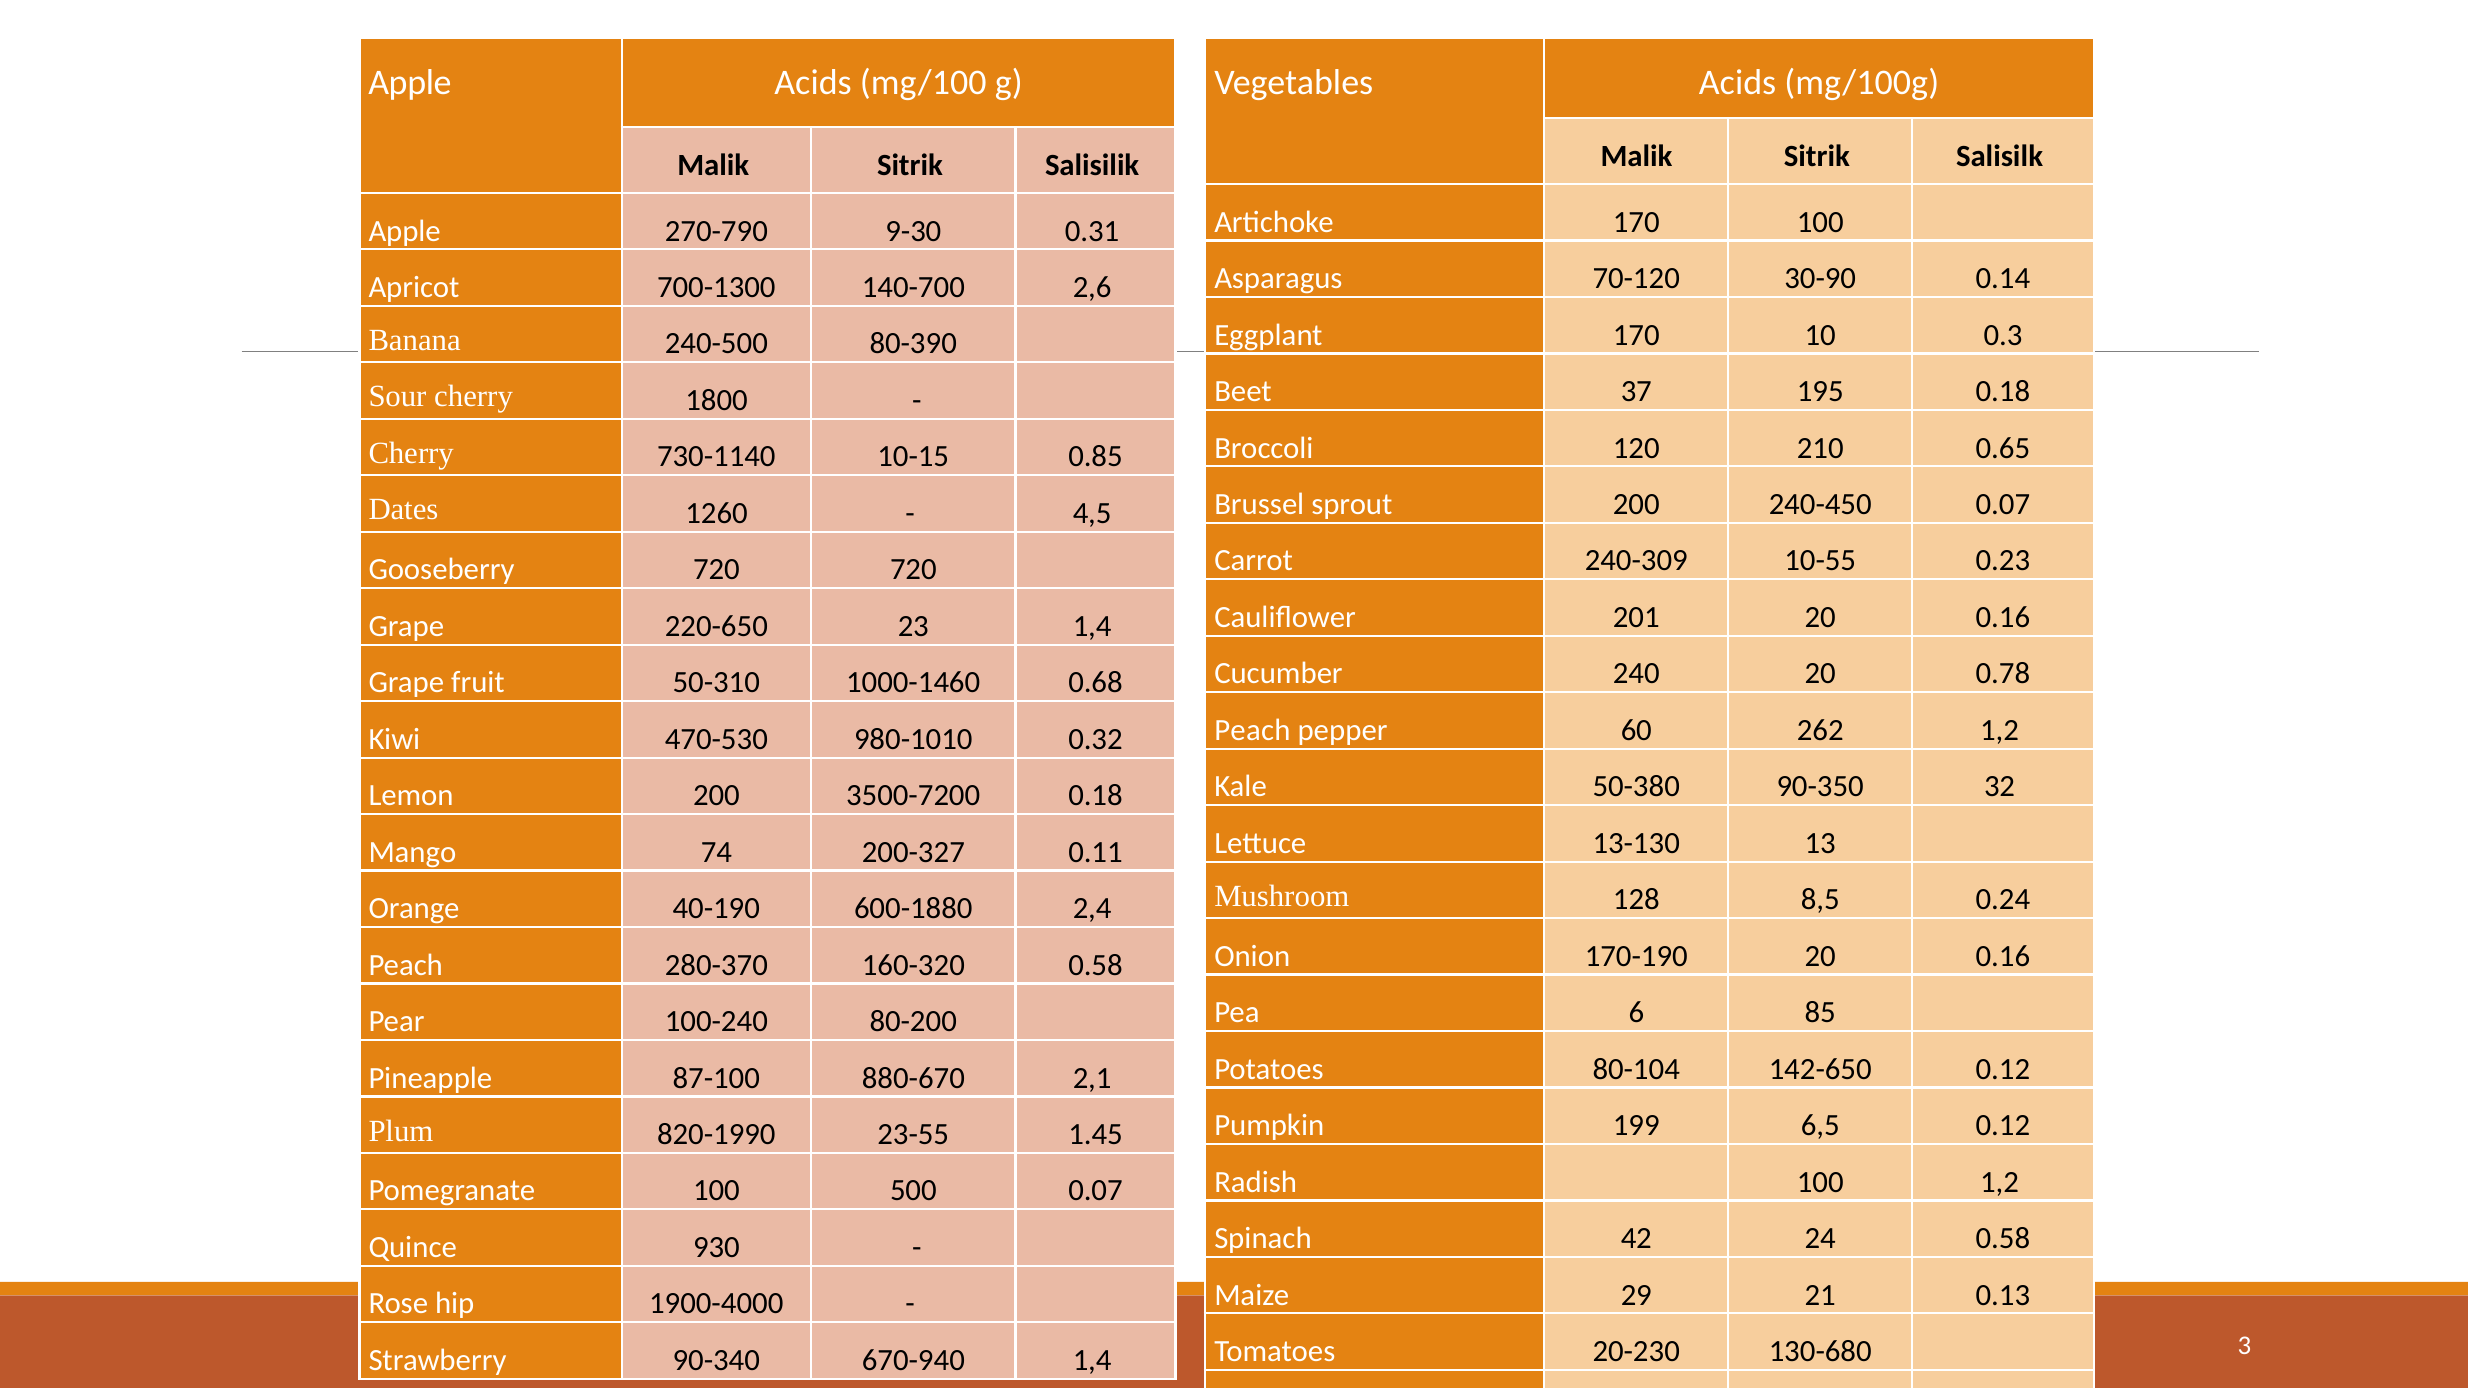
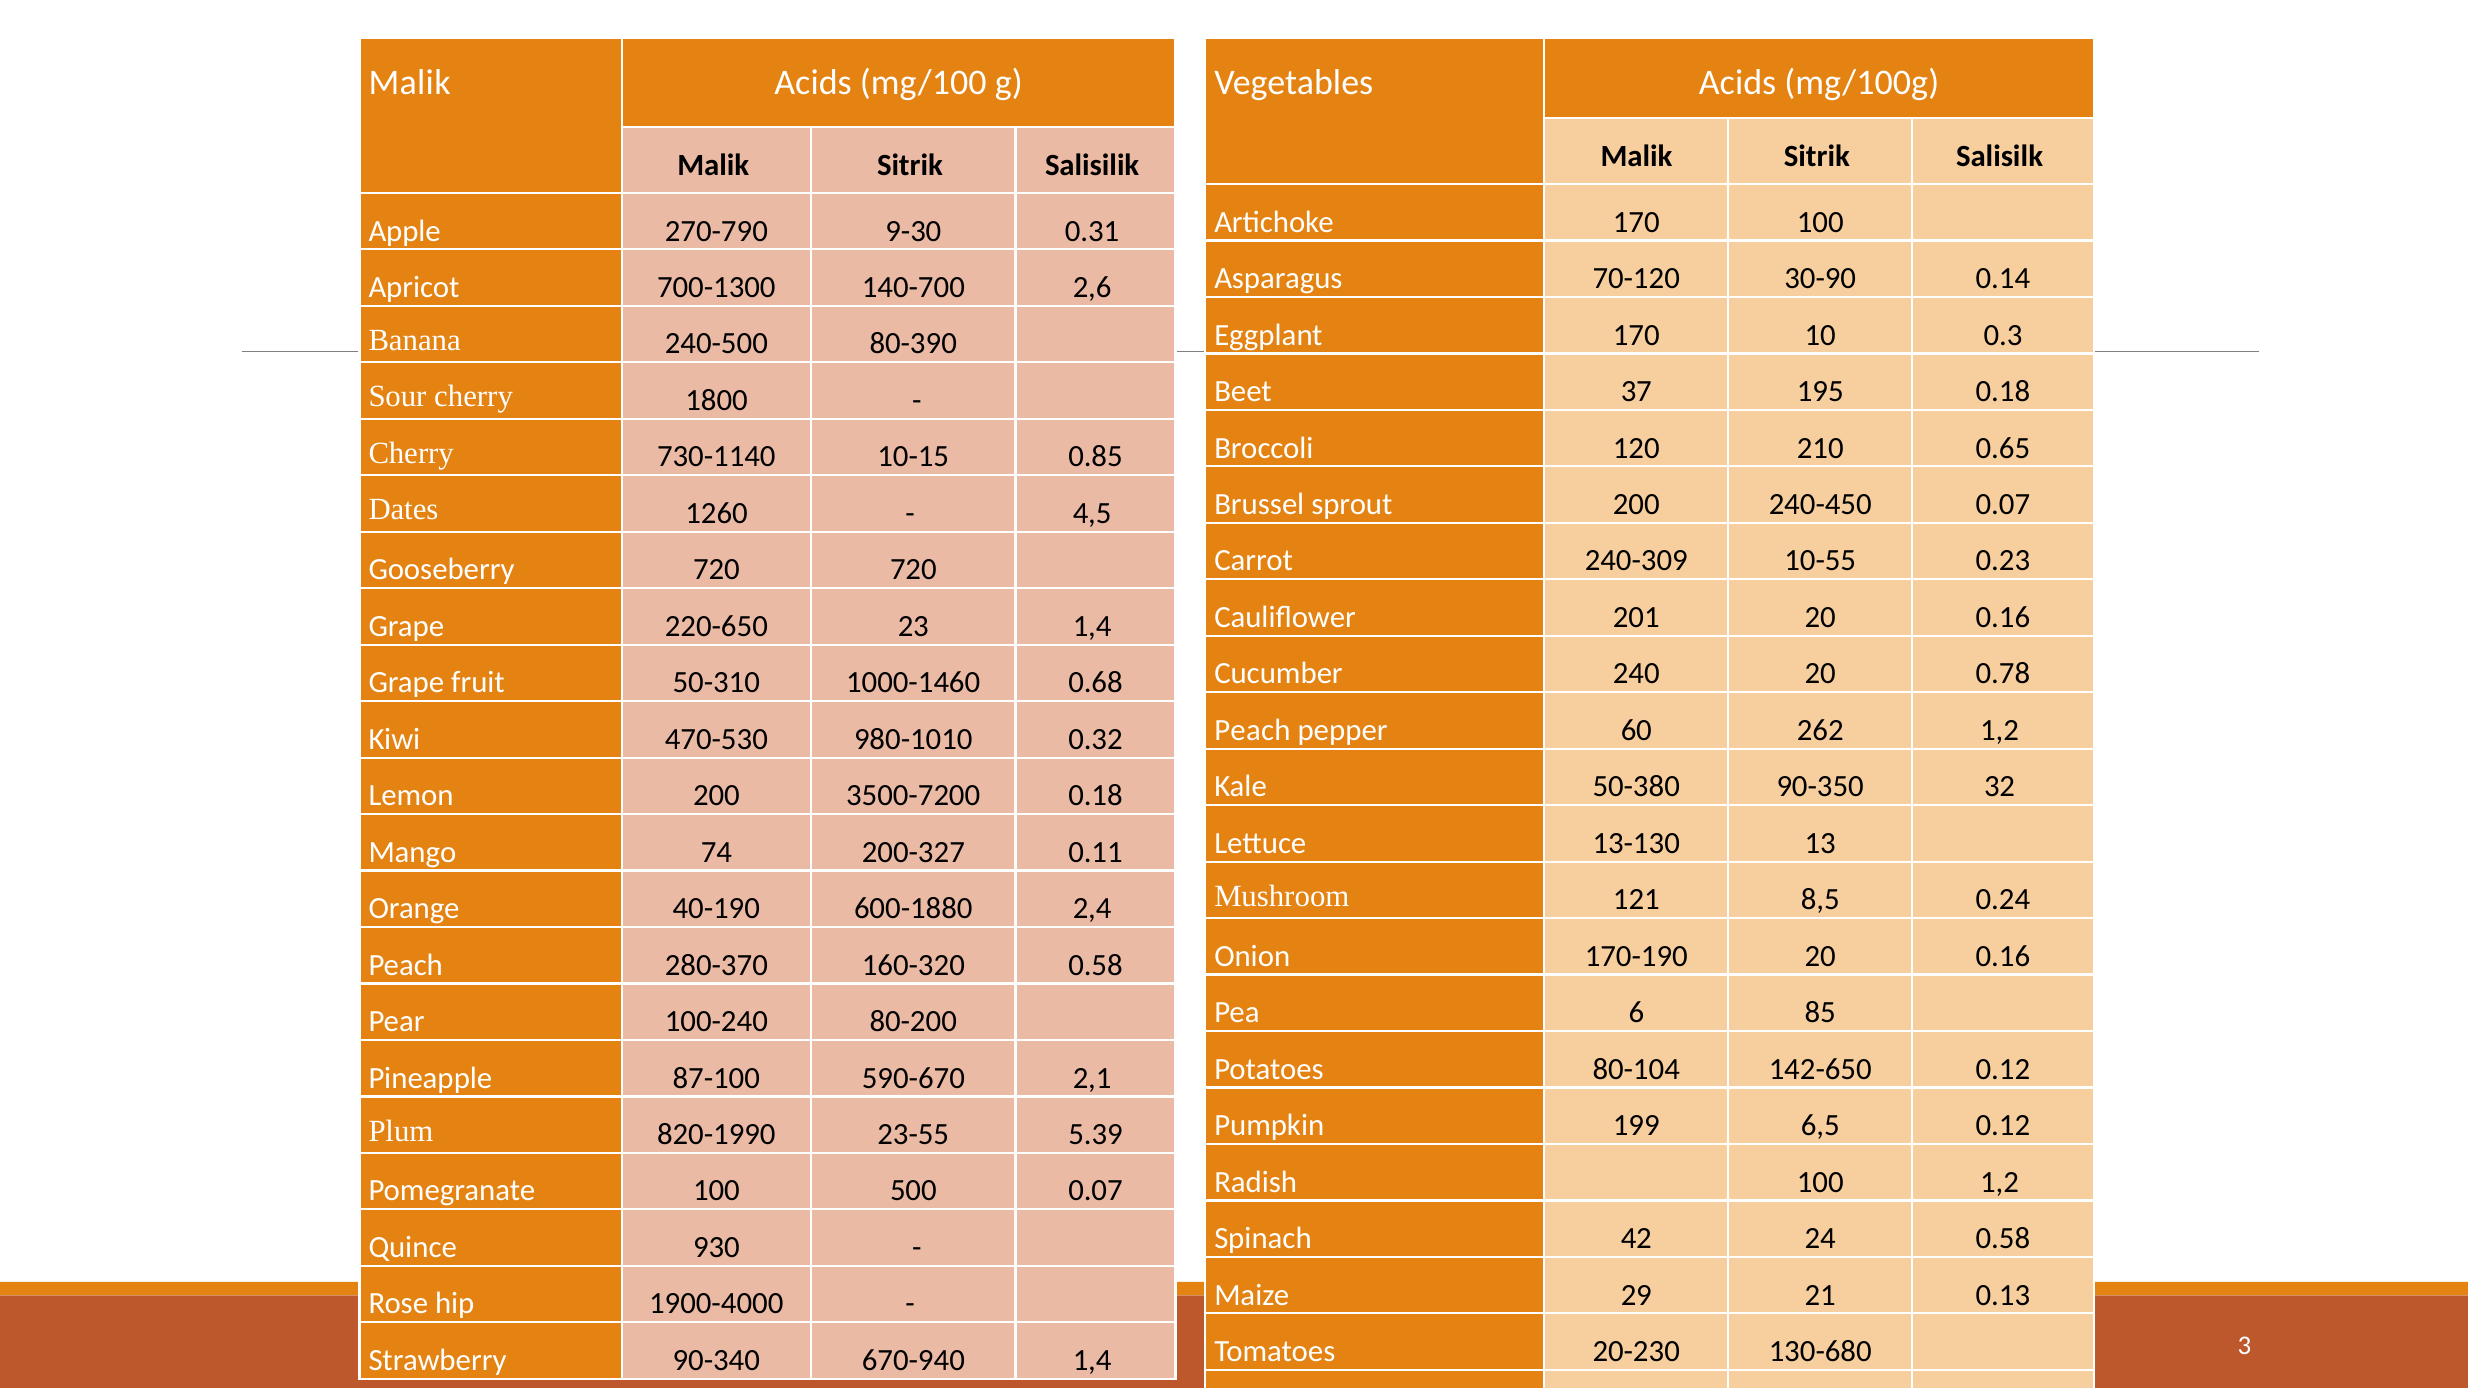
Apple: Apple -> Malik (410, 82)
128: 128 -> 121 (1636, 900)
880-670: 880-670 -> 590-670 (913, 1078)
1.45: 1.45 -> 5.39 (1096, 1135)
